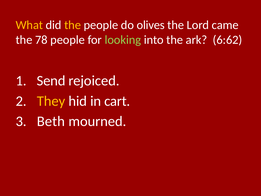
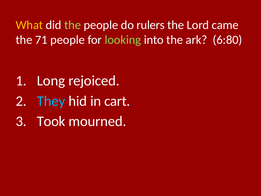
the colour: yellow -> light green (73, 25)
olives: olives -> rulers (151, 25)
78: 78 -> 71 (41, 40)
6:62: 6:62 -> 6:80 (228, 40)
Send: Send -> Long (51, 81)
They colour: yellow -> light blue (51, 101)
Beth: Beth -> Took (51, 121)
